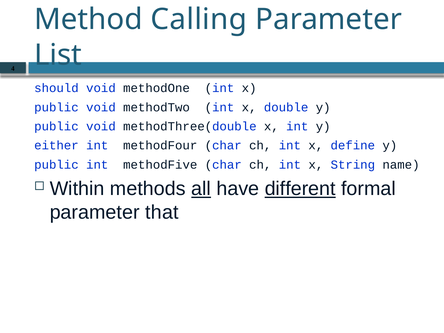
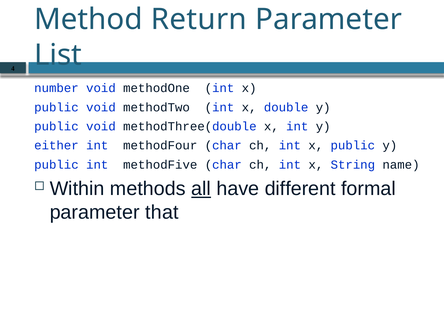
Calling: Calling -> Return (199, 19)
should: should -> number (56, 88)
ch int x define: define -> public (353, 146)
different underline: present -> none (300, 189)
